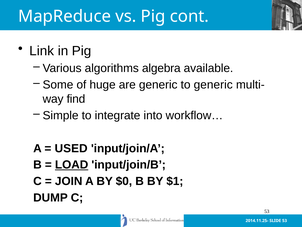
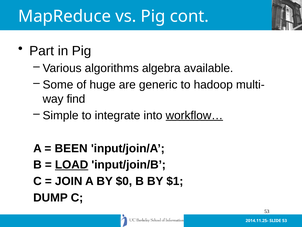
Link: Link -> Part (42, 51)
to generic: generic -> hadoop (213, 85)
workflow… underline: none -> present (194, 115)
USED: USED -> BEEN (71, 148)
